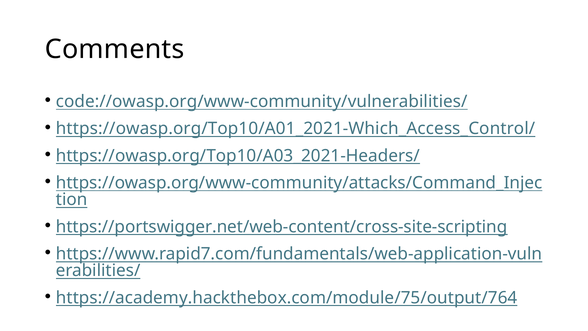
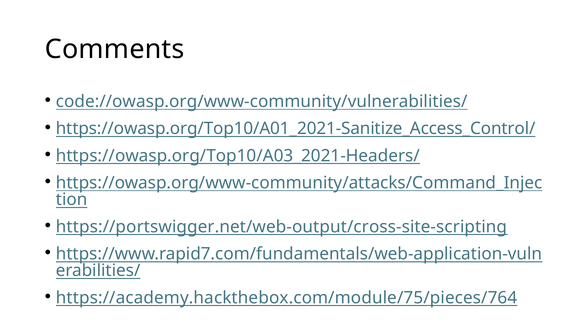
https://owasp.org/Top10/A01_2021-Which_Access_Control/: https://owasp.org/Top10/A01_2021-Which_Access_Control/ -> https://owasp.org/Top10/A01_2021-Sanitize_Access_Control/ (296, 128)
https://portswigger.net/web-content/cross-site-scripting: https://portswigger.net/web-content/cross-site-scripting -> https://portswigger.net/web-output/cross-site-scripting (282, 227)
https://academy.hackthebox.com/module/75/output/764: https://academy.hackthebox.com/module/75/output/764 -> https://academy.hackthebox.com/module/75/pieces/764 (287, 298)
